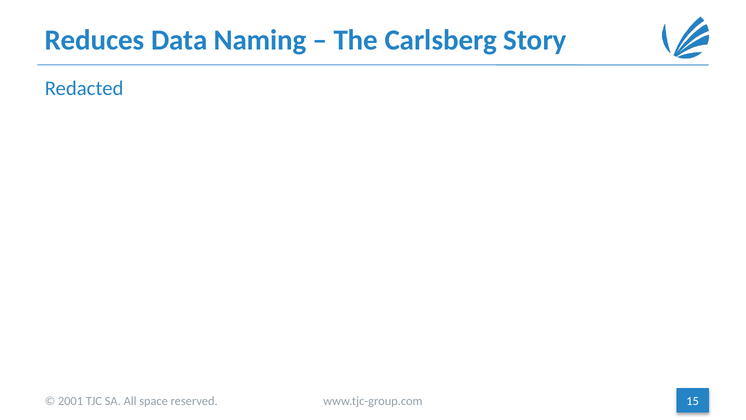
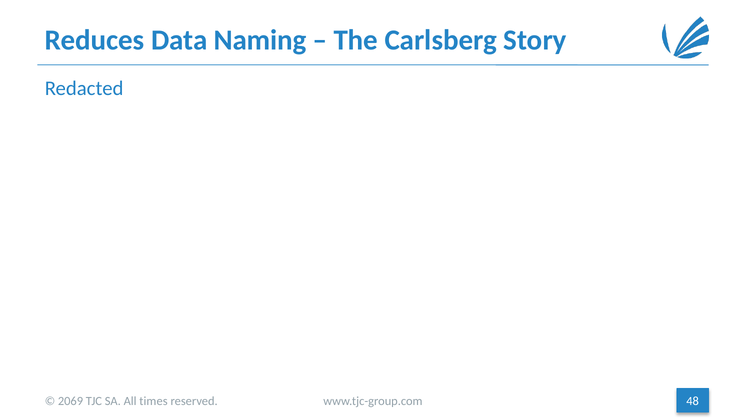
15: 15 -> 48 (693, 401)
2001: 2001 -> 2069 (70, 401)
space: space -> times (153, 401)
